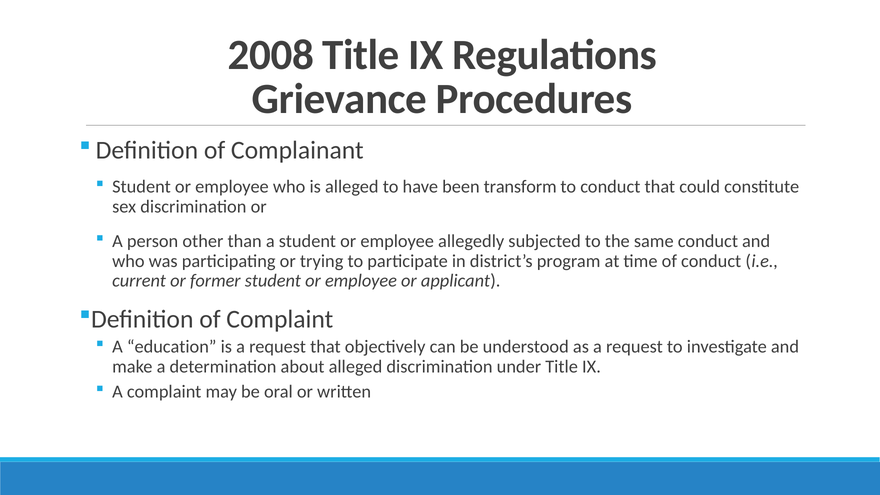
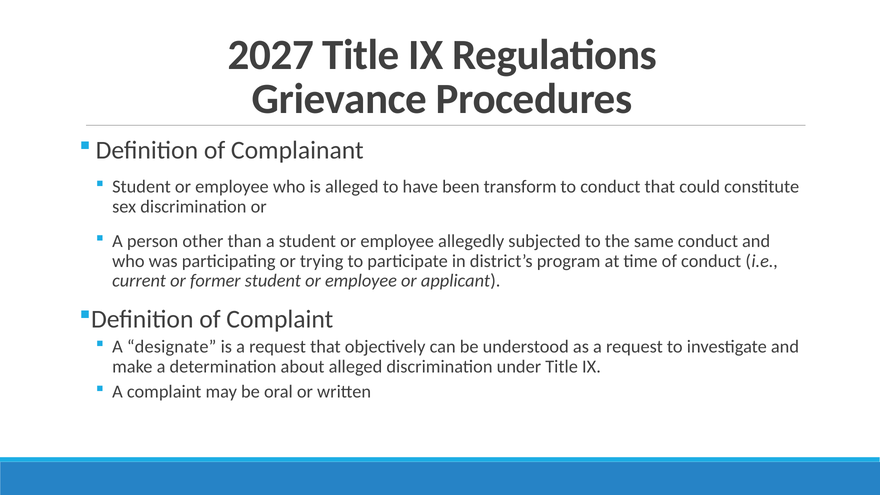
2008: 2008 -> 2027 (271, 55)
education: education -> designate (172, 347)
